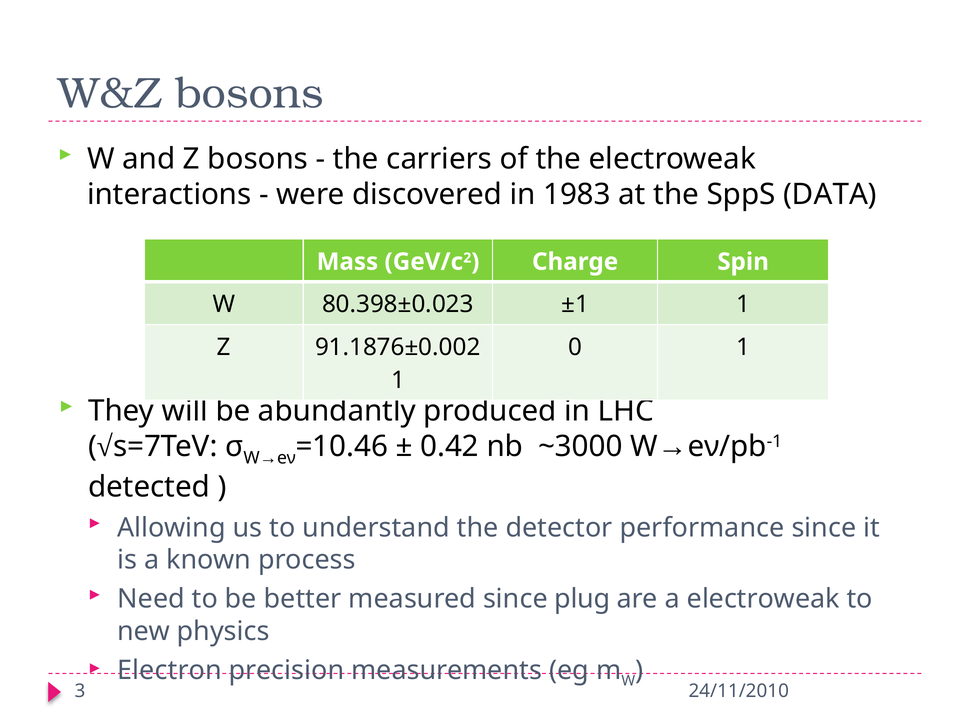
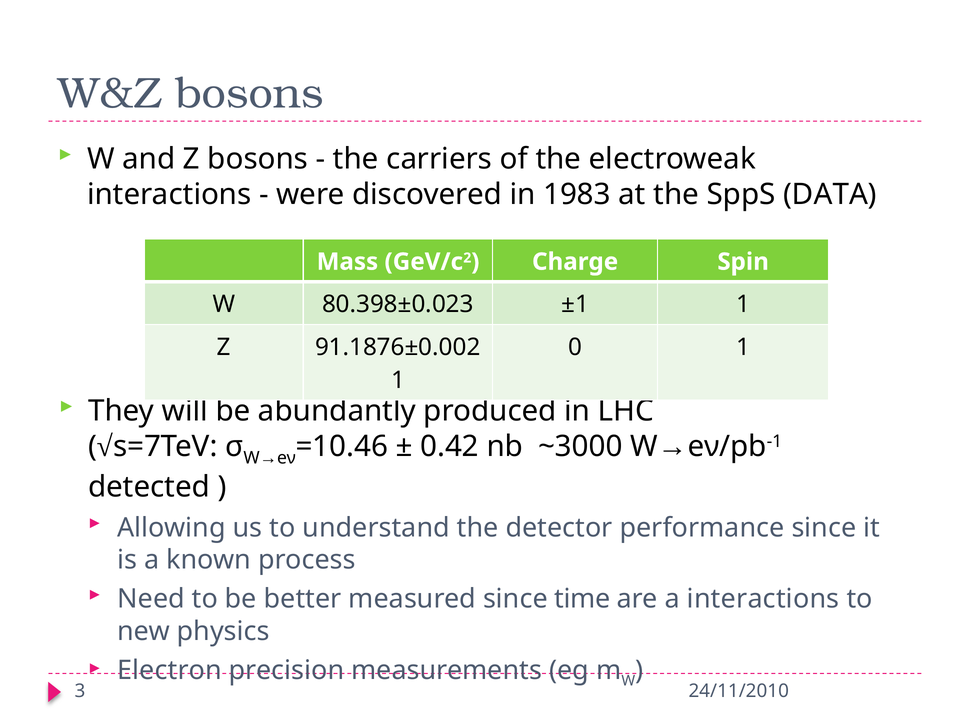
plug: plug -> time (582, 599)
a electroweak: electroweak -> interactions (763, 599)
